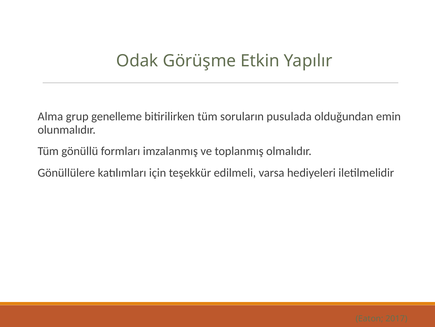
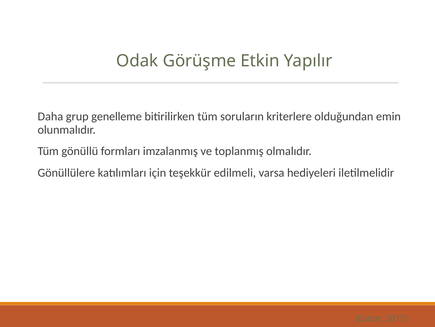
Alma: Alma -> Daha (50, 116)
pusulada: pusulada -> kriterlere (289, 116)
